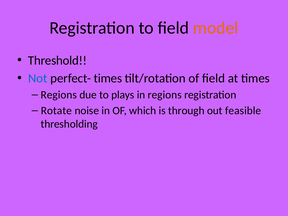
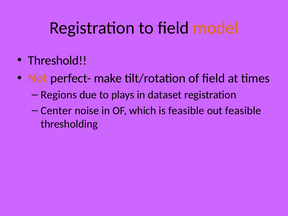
Not colour: blue -> orange (38, 78)
perfect- times: times -> make (108, 78)
in regions: regions -> dataset (165, 95)
Rotate: Rotate -> Center (56, 111)
is through: through -> feasible (186, 111)
